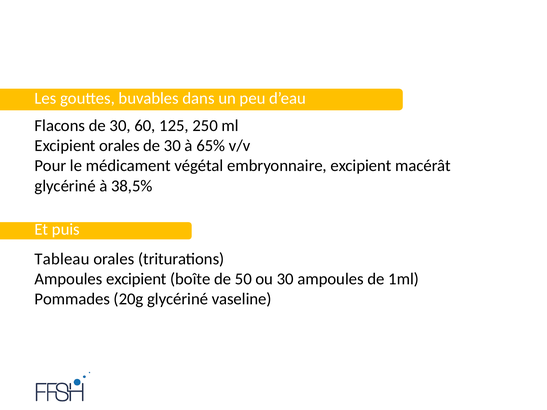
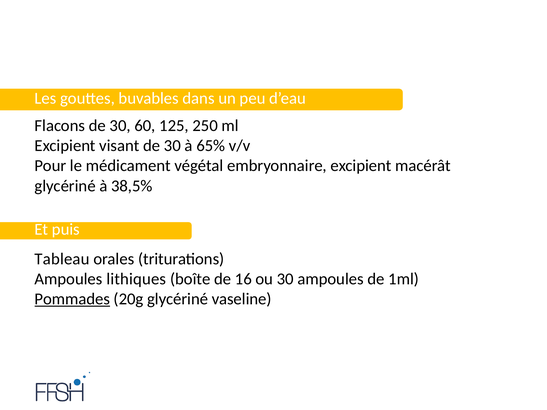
Excipient orales: orales -> visant (119, 146)
Ampoules excipient: excipient -> lithiques (136, 279)
50: 50 -> 16 (243, 279)
Pommades underline: none -> present (72, 299)
